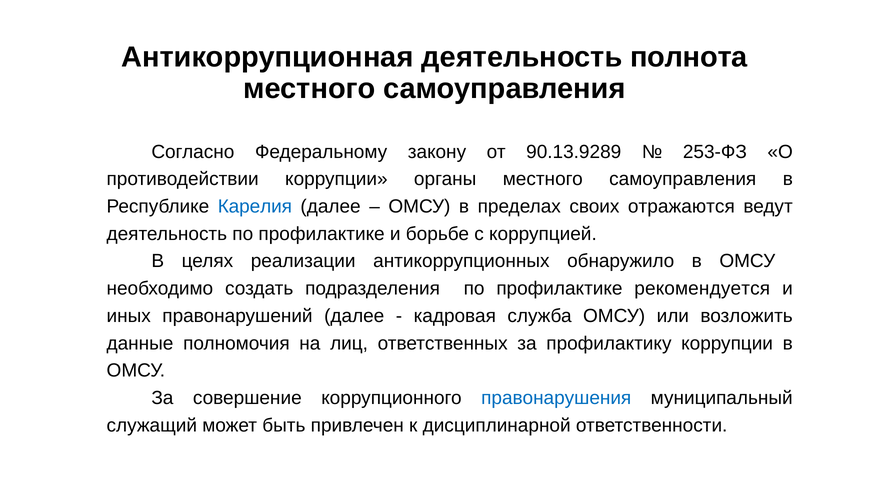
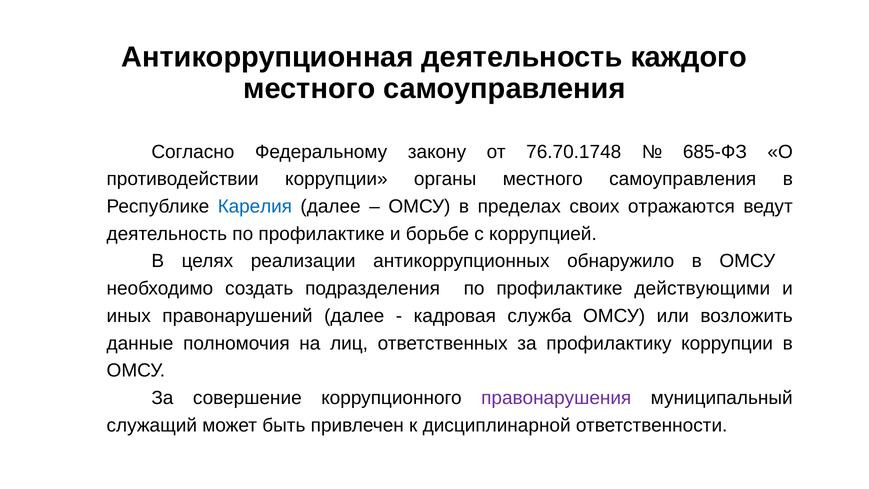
полнота: полнота -> каждого (689, 57)
90.13.9289: 90.13.9289 -> 76.70.1748 (574, 152)
253-ФЗ: 253-ФЗ -> 685-ФЗ (715, 152)
рекомендуется: рекомендуется -> действующими (702, 288)
правонарушения colour: blue -> purple (556, 398)
